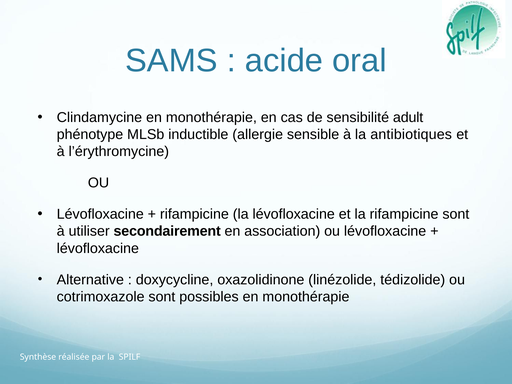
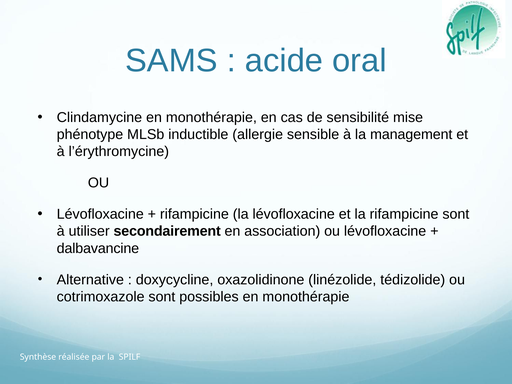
adult: adult -> mise (408, 117)
antibiotiques: antibiotiques -> management (411, 135)
lévofloxacine: lévofloxacine -> dalbavancine (98, 248)
